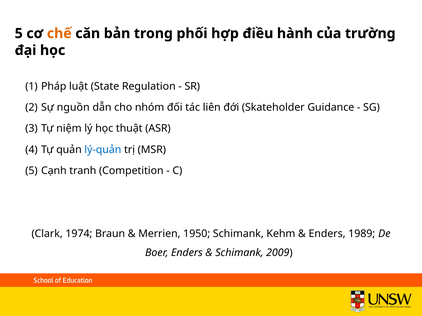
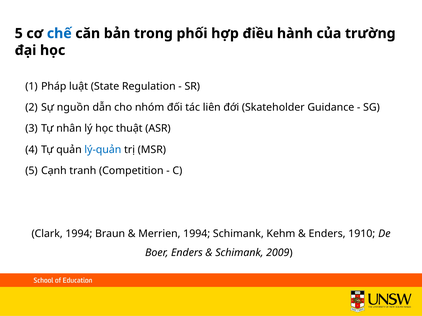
chế colour: orange -> blue (59, 34)
niệm: niệm -> nhân (69, 129)
Clark 1974: 1974 -> 1994 (79, 234)
Merrien 1950: 1950 -> 1994 (197, 234)
1989: 1989 -> 1910 (362, 234)
